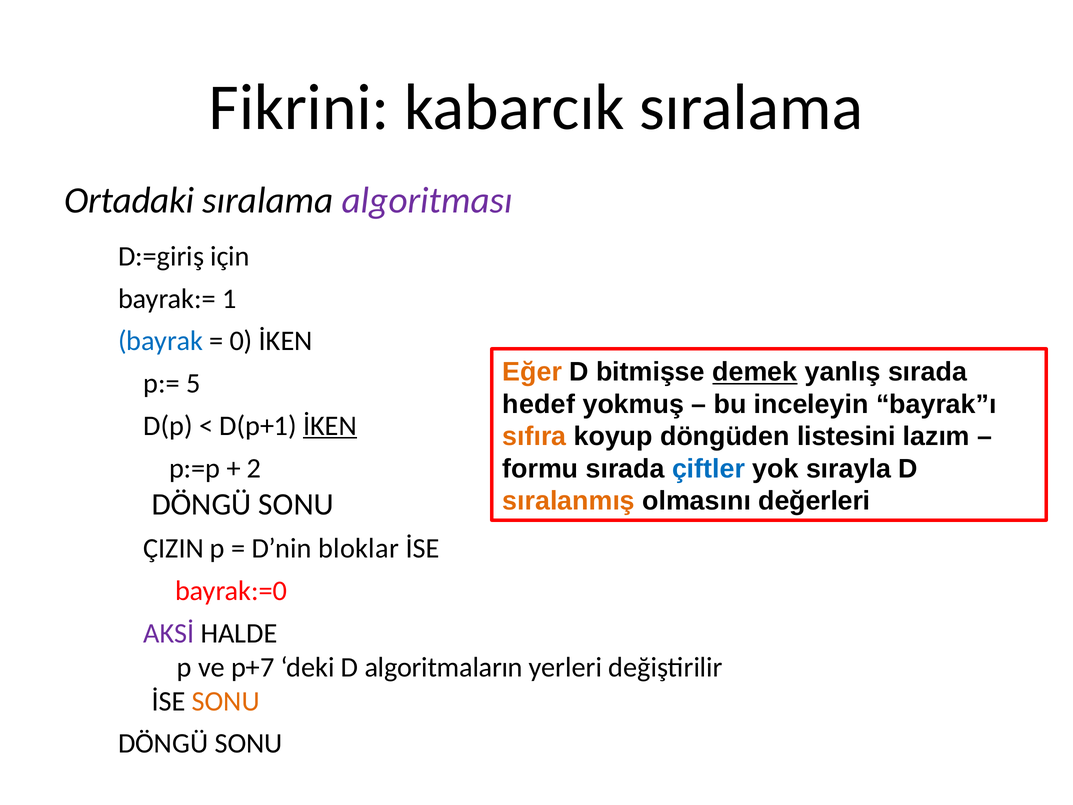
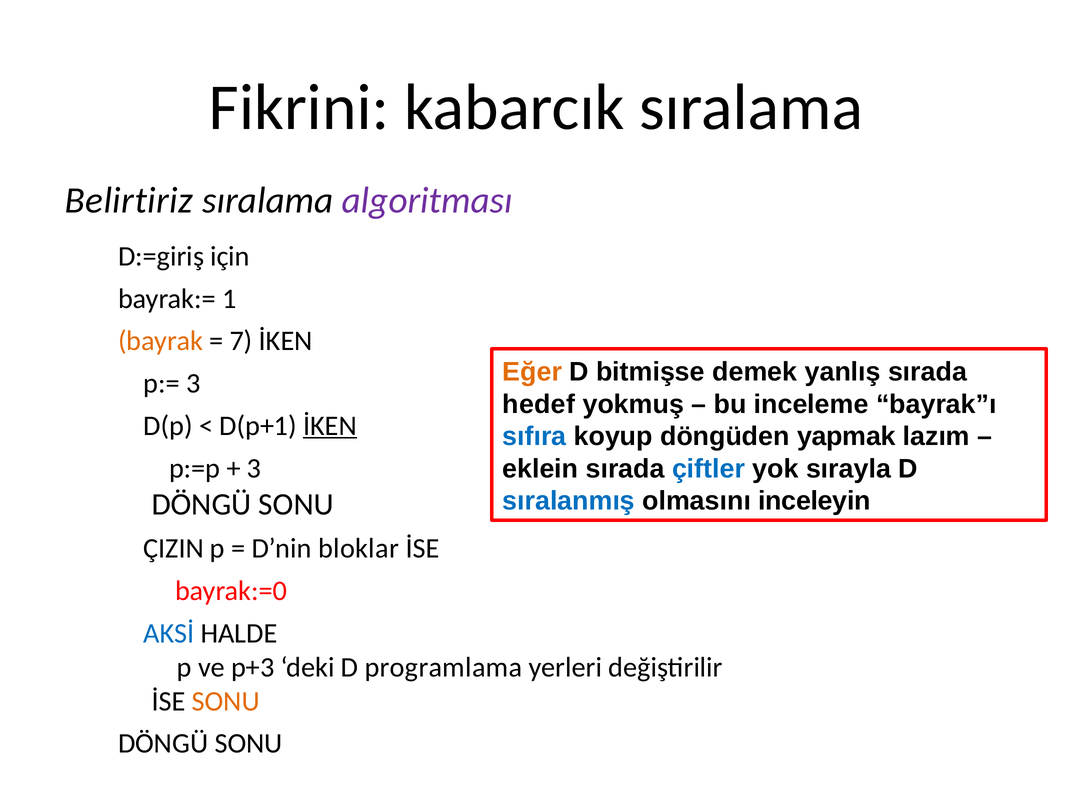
Ortadaki: Ortadaki -> Belirtiriz (129, 200)
bayrak colour: blue -> orange (160, 341)
0: 0 -> 7 (241, 341)
demek underline: present -> none (755, 372)
p:= 5: 5 -> 3 (193, 383)
inceleyin: inceleyin -> inceleme (811, 404)
sıfıra colour: orange -> blue (534, 436)
listesini: listesini -> yapmak (846, 436)
formu: formu -> eklein (540, 469)
2: 2 -> 3 (254, 468)
sıralanmış colour: orange -> blue (569, 501)
değerleri: değerleri -> inceleyin (814, 501)
AKSİ colour: purple -> blue (169, 633)
p+7: p+7 -> p+3 (253, 667)
algoritmaların: algoritmaların -> programlama (443, 667)
